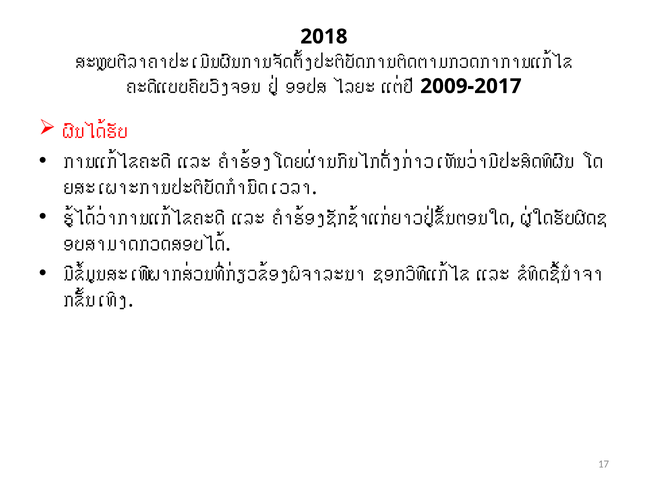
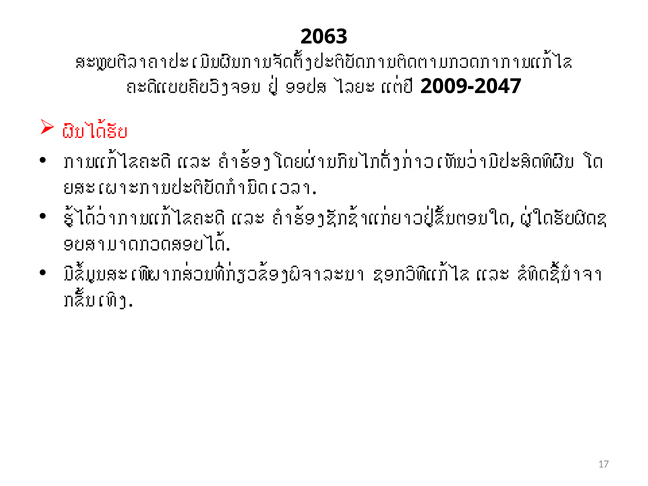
2018: 2018 -> 2063 (324, 37)
2009-2017: 2009-2017 -> 2009-2047 (471, 86)
